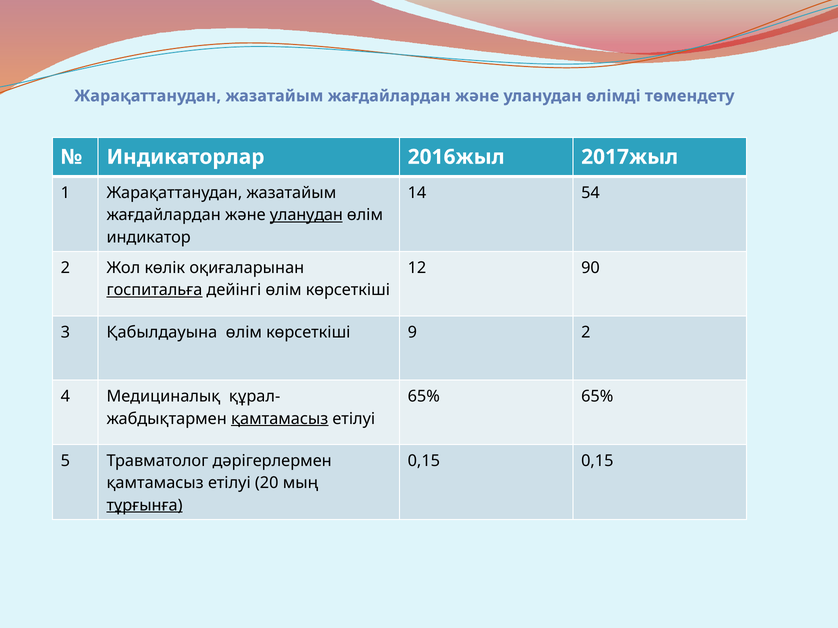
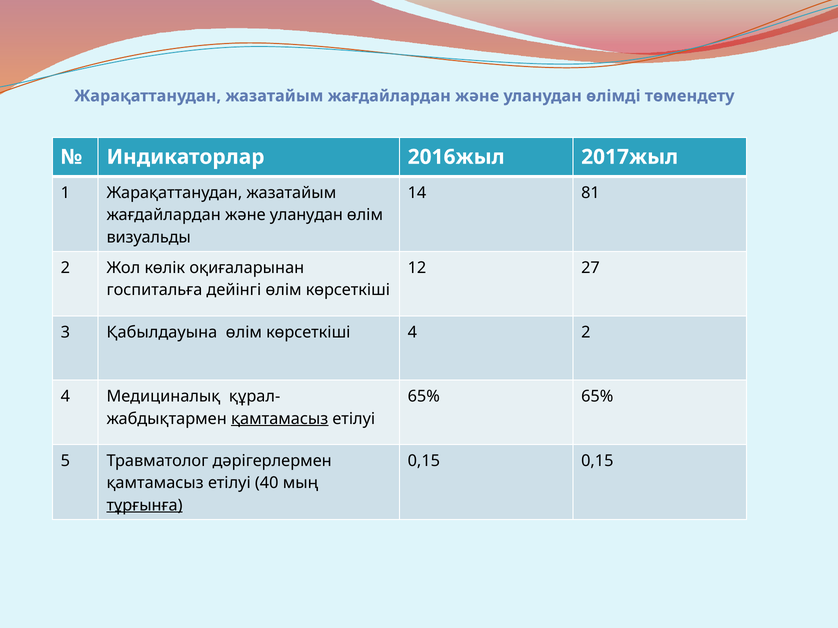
54: 54 -> 81 (590, 193)
уланудан underline: present -> none (306, 215)
индикатор: индикатор -> визуальды (149, 237)
90: 90 -> 27 (590, 268)
госпитальға underline: present -> none (154, 290)
көрсеткіші 9: 9 -> 4 (412, 332)
20: 20 -> 40 (267, 483)
